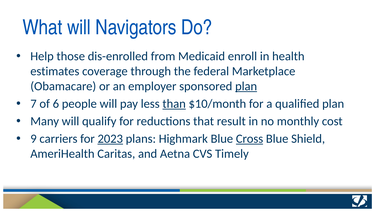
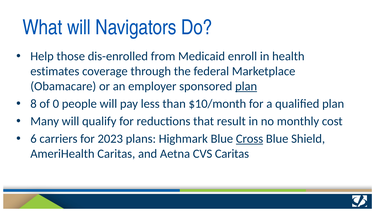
7: 7 -> 8 (33, 104)
6: 6 -> 0 (56, 104)
than underline: present -> none (174, 104)
9: 9 -> 6 (33, 139)
2023 underline: present -> none (110, 139)
CVS Timely: Timely -> Caritas (232, 154)
